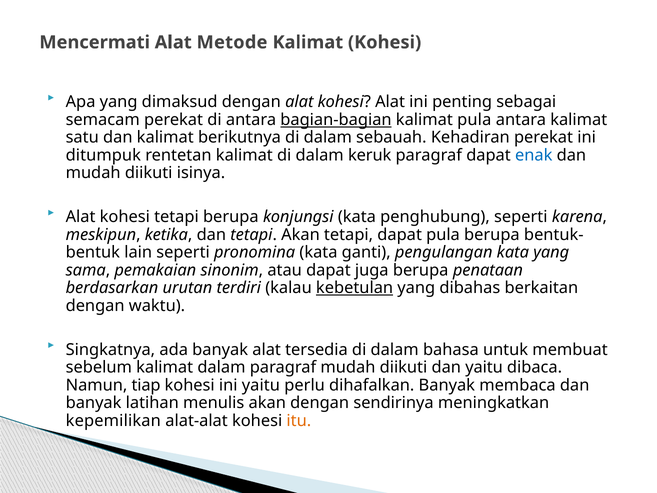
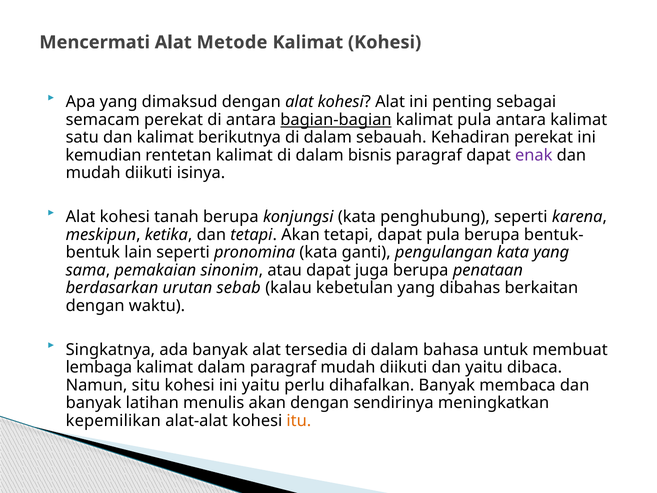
ditumpuk: ditumpuk -> kemudian (103, 155)
keruk: keruk -> bisnis (370, 155)
enak colour: blue -> purple (534, 155)
kohesi tetapi: tetapi -> tanah (176, 217)
terdiri: terdiri -> sebab (239, 288)
kebetulan underline: present -> none (355, 288)
sebelum: sebelum -> lembaga (99, 367)
tiap: tiap -> situ (146, 385)
